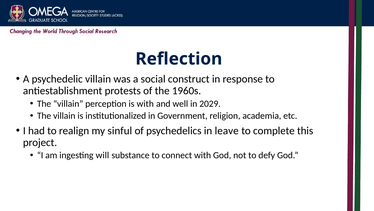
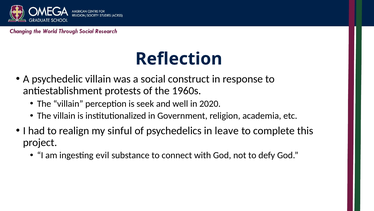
is with: with -> seek (145, 103)
2029: 2029 -> 2020 (210, 103)
will: will -> evil (102, 155)
